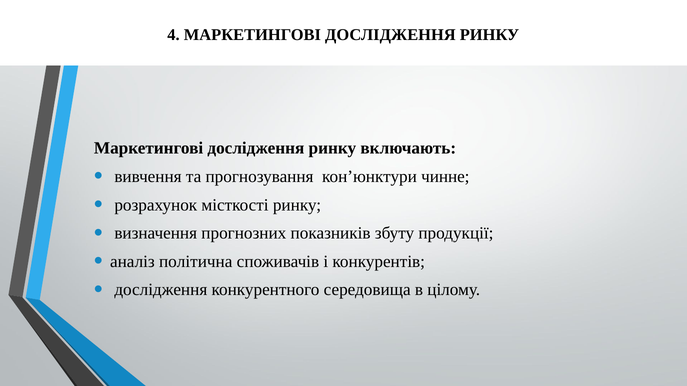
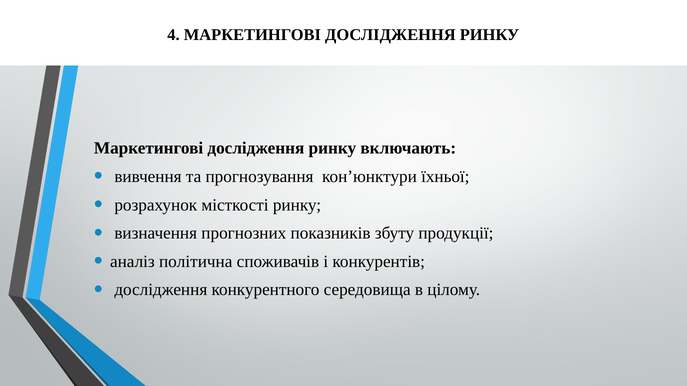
чинне: чинне -> їхньої (445, 177)
